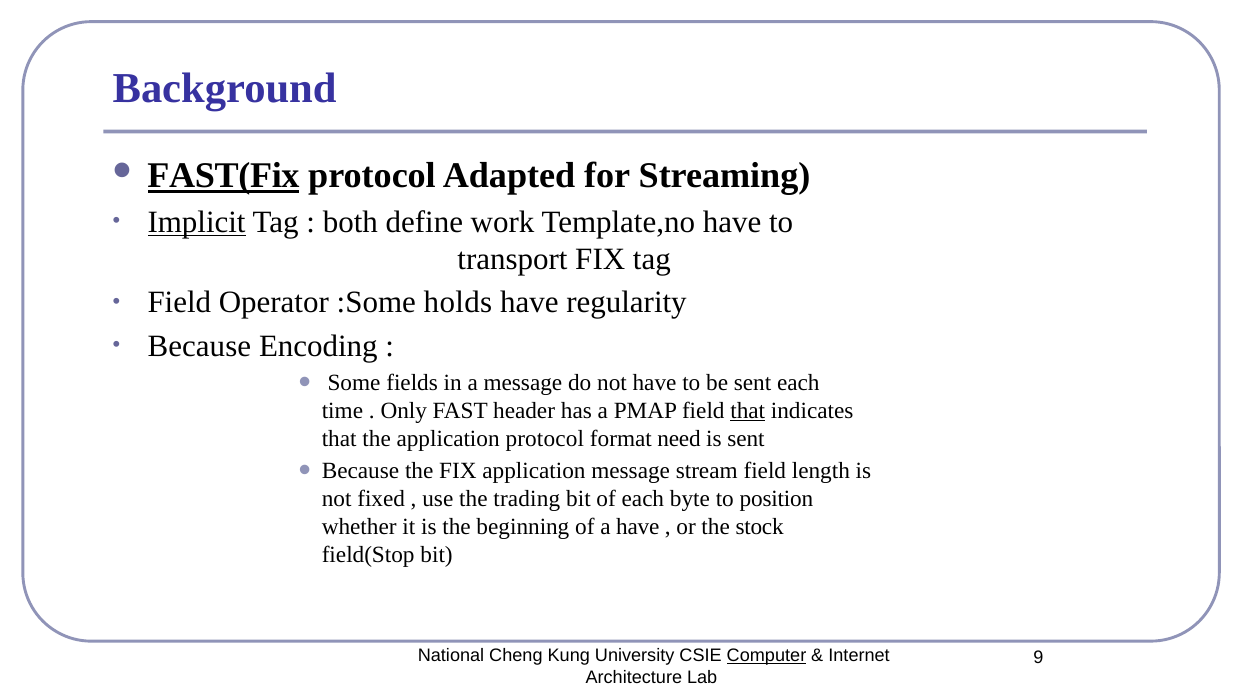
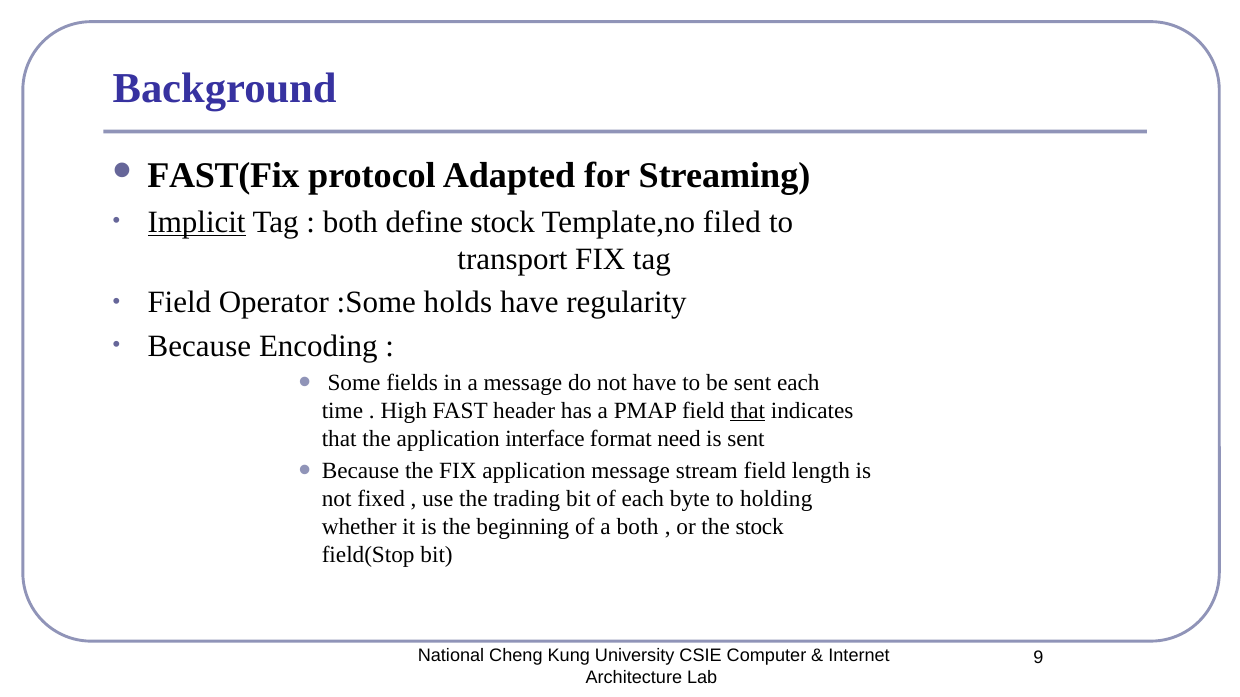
FAST(Fix underline: present -> none (224, 176)
define work: work -> stock (503, 222)
Template,no have: have -> filed (732, 222)
Only: Only -> High (404, 411)
application protocol: protocol -> interface (545, 439)
position: position -> holding (776, 499)
a have: have -> both (638, 527)
Computer underline: present -> none (767, 656)
